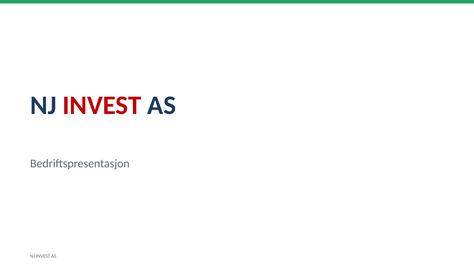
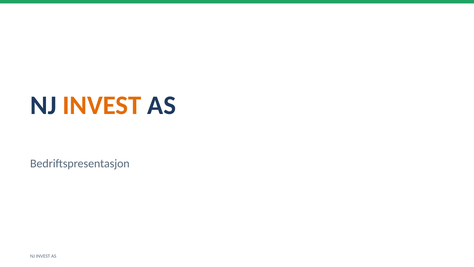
INVEST colour: red -> orange (102, 105)
